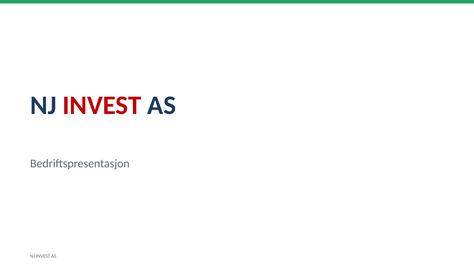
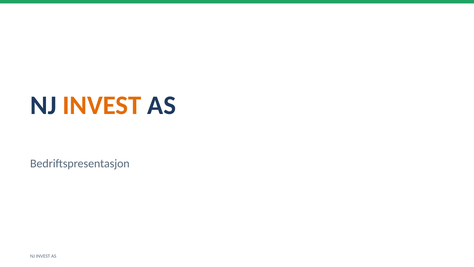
INVEST colour: red -> orange (102, 105)
